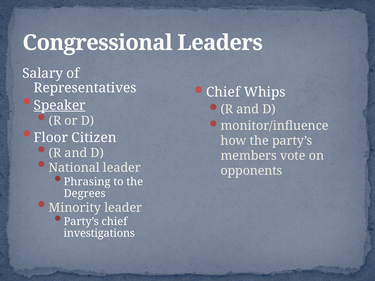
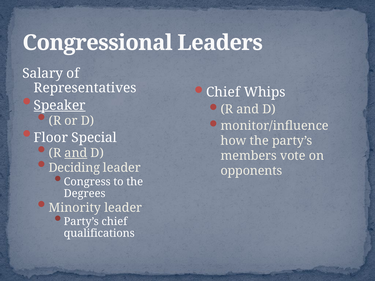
Citizen: Citizen -> Special (94, 138)
and underline: none -> present (76, 153)
National: National -> Deciding (74, 168)
Phrasing: Phrasing -> Congress (87, 182)
investigations: investigations -> qualifications (99, 234)
